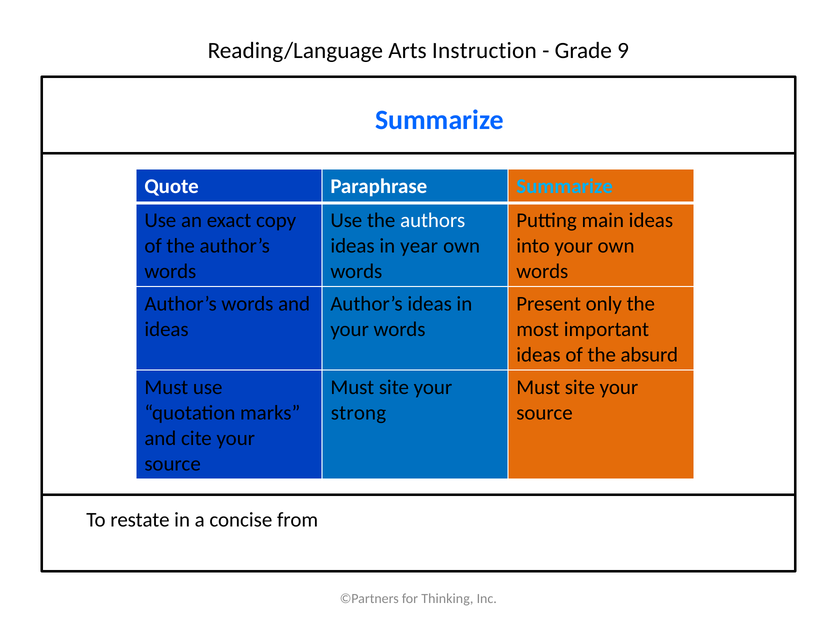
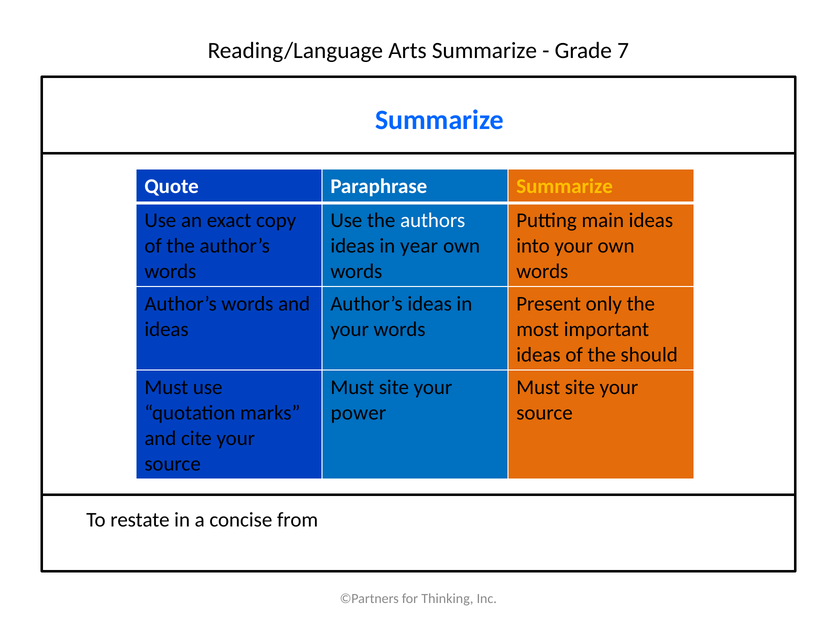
Arts Instruction: Instruction -> Summarize (485, 50)
9: 9 -> 7 (623, 50)
Summarize colour: light blue -> yellow (565, 186)
absurd: absurd -> should (649, 355)
strong: strong -> power (358, 413)
